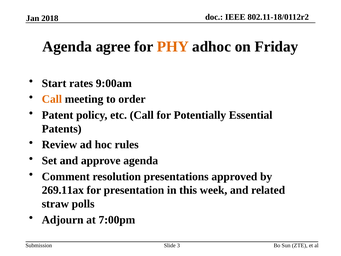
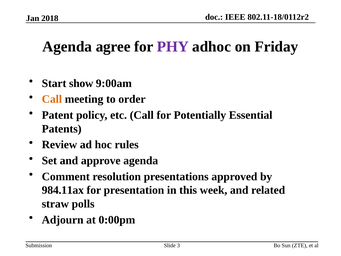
PHY colour: orange -> purple (173, 47)
rates: rates -> show (81, 83)
269.11ax: 269.11ax -> 984.11ax (63, 190)
7:00pm: 7:00pm -> 0:00pm (117, 220)
